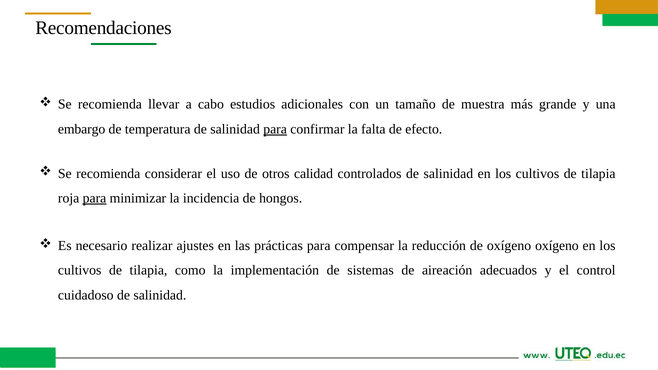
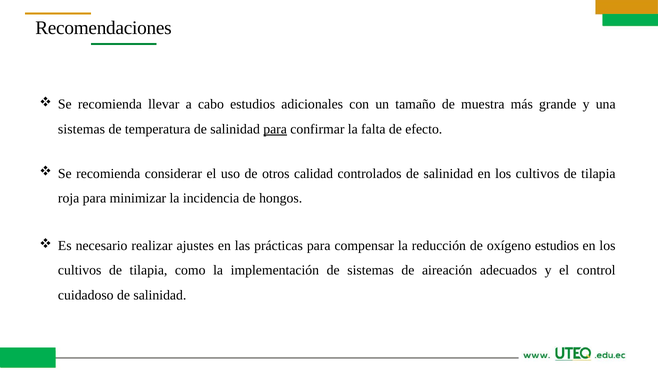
embargo: embargo -> sistemas (82, 129)
para underline: present -> none (94, 198)
oxígeno oxígeno: oxígeno -> estudios (557, 246)
